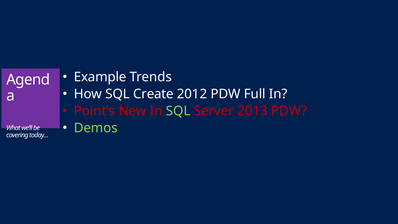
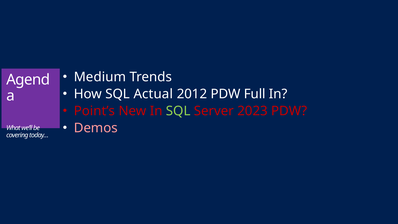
Example: Example -> Medium (100, 77)
Create: Create -> Actual (153, 94)
2013: 2013 -> 2023 (253, 111)
Demos colour: light green -> pink (96, 128)
